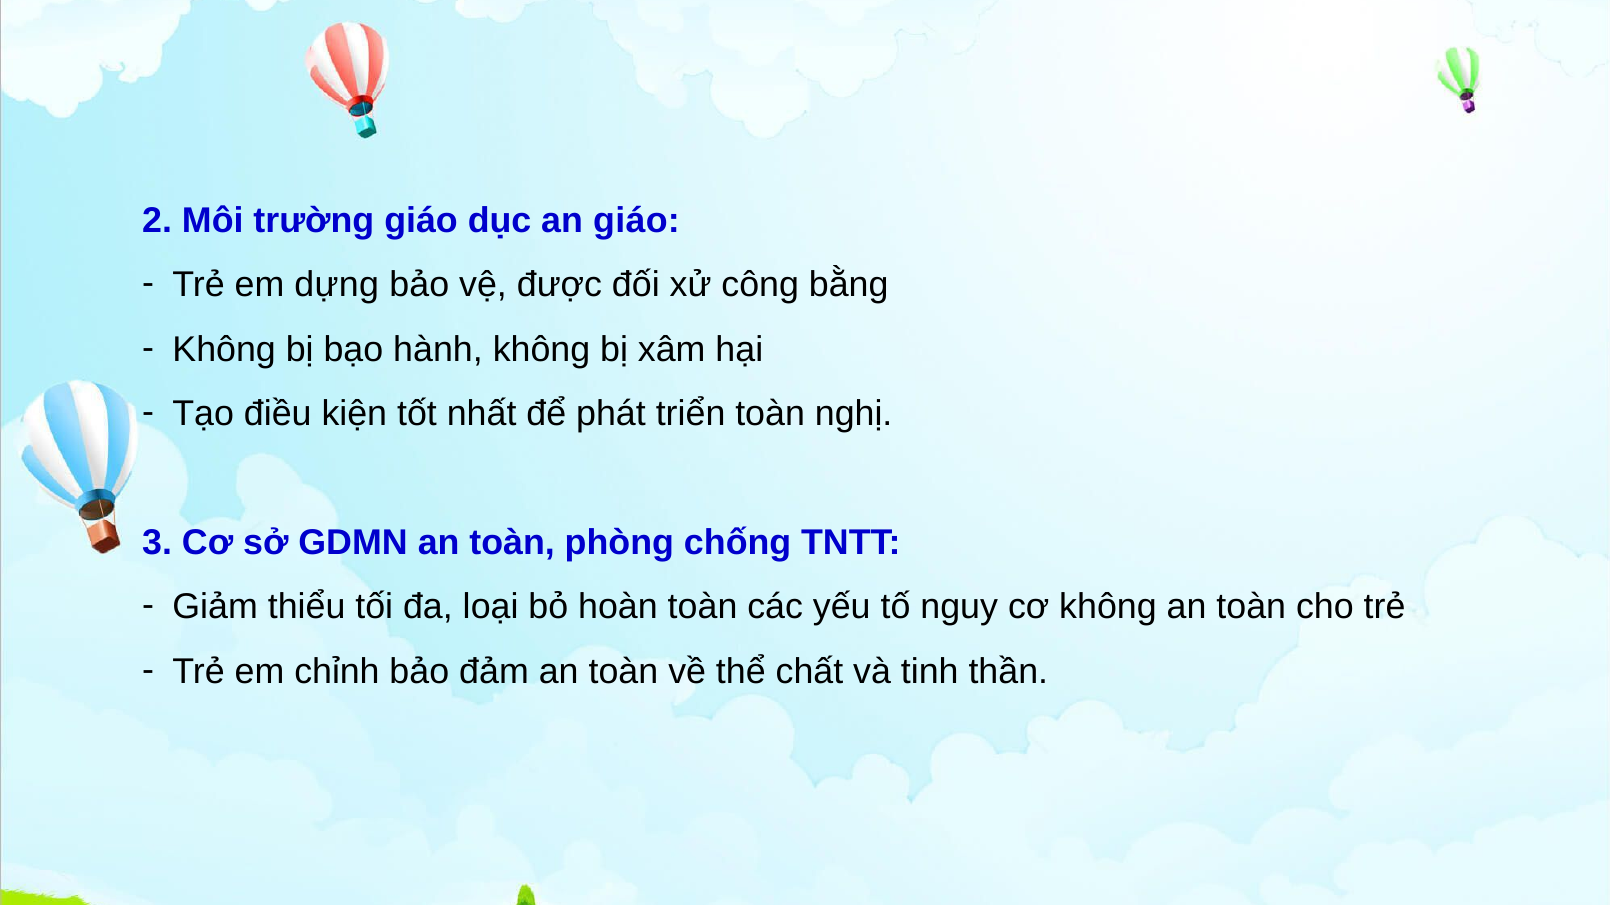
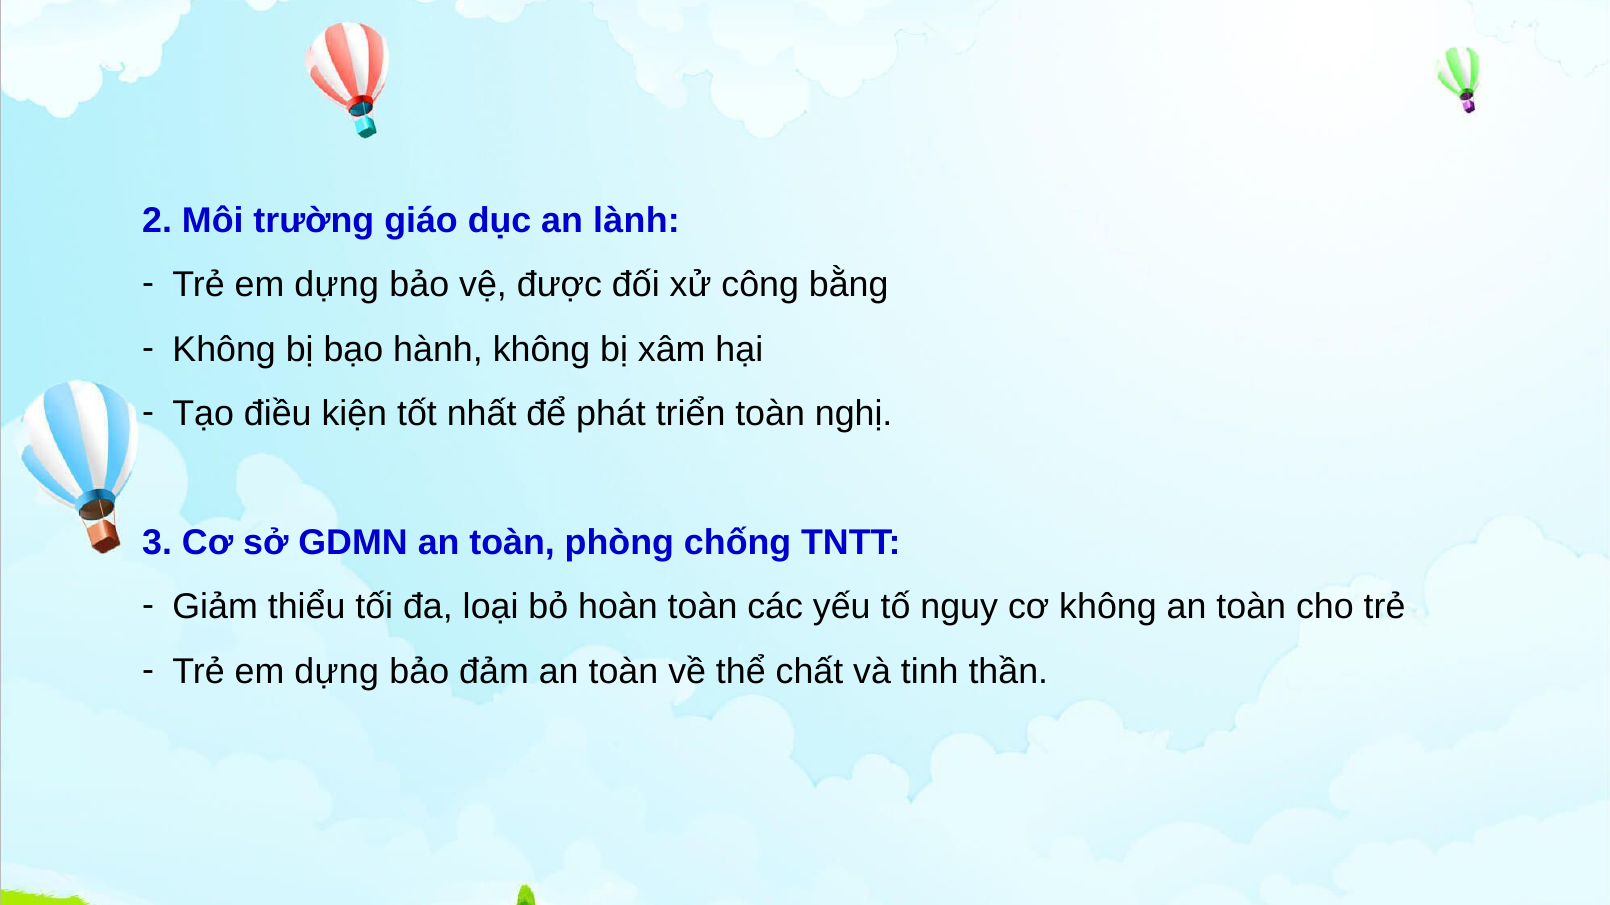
an giáo: giáo -> lành (636, 221)
chỉnh: chỉnh -> dựng (337, 672)
